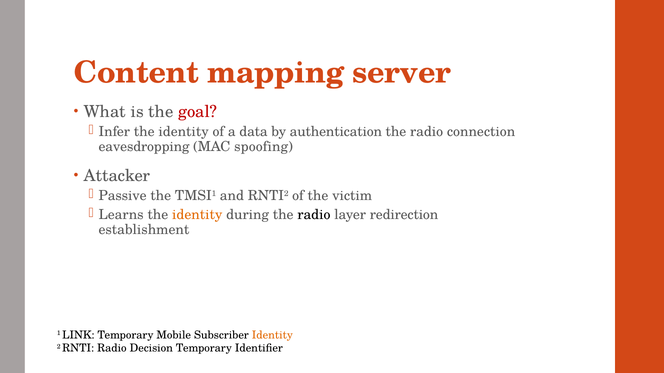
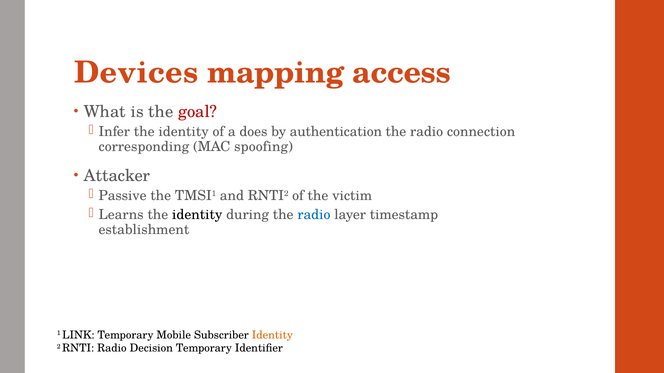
Content: Content -> Devices (136, 73)
server: server -> access (402, 73)
data: data -> does (253, 132)
eavesdropping: eavesdropping -> corresponding (144, 147)
identity colour: orange -> black (197, 215)
radio colour: black -> blue (314, 215)
redirection: redirection -> timestamp (404, 215)
